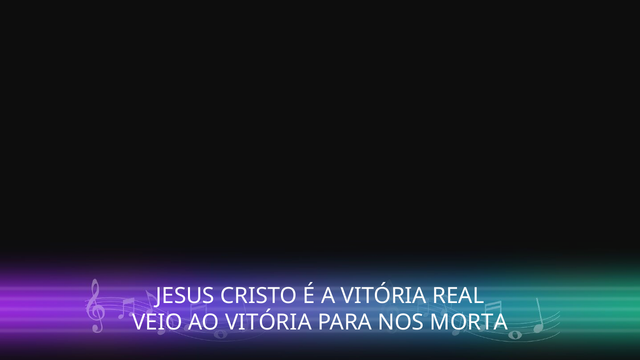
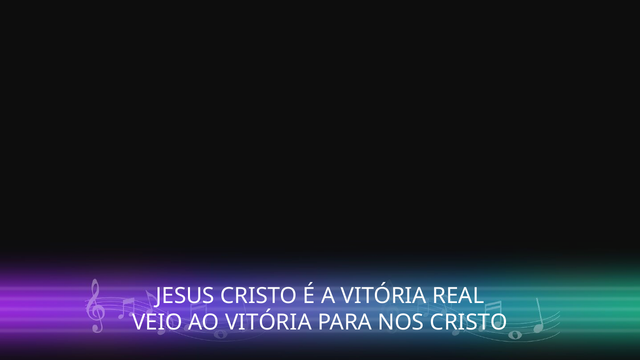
NOS MORTA: MORTA -> CRISTO (469, 322)
